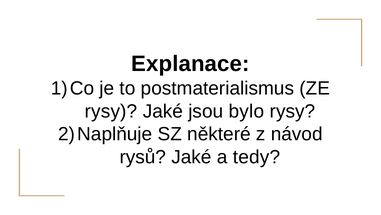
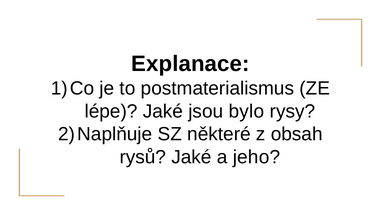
rysy: rysy -> lépe (111, 111)
návod: návod -> obsah (297, 134)
tedy: tedy -> jeho (256, 157)
